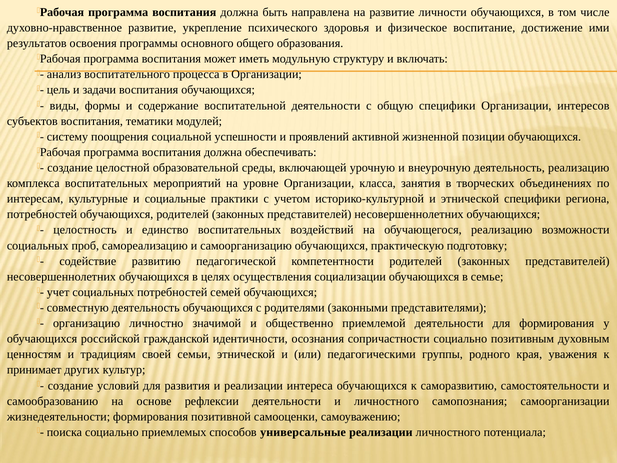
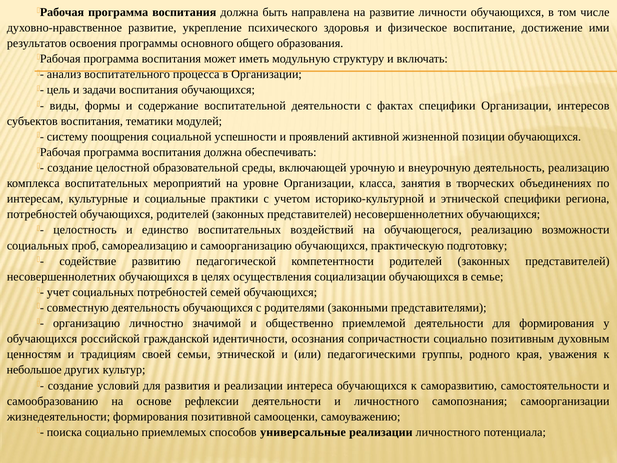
общую: общую -> фактах (395, 105)
принимает: принимает -> небольшое (34, 370)
